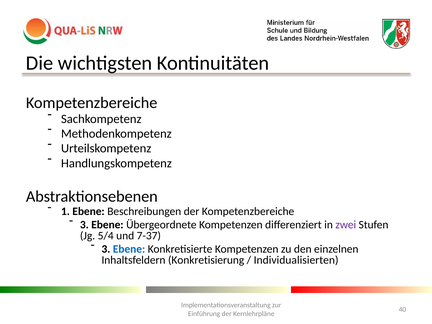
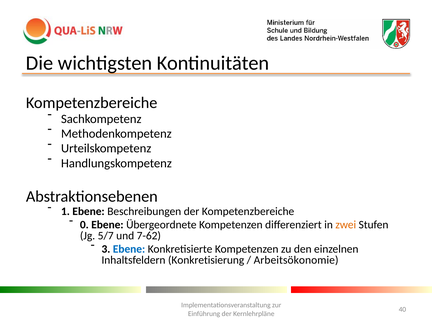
3: 3 -> 0 (84, 225)
zwei colour: purple -> orange (346, 225)
5/4: 5/4 -> 5/7 (106, 236)
7-37: 7-37 -> 7-62 (149, 236)
Individualisierten: Individualisierten -> Arbeitsökonomie (296, 260)
